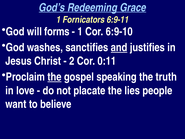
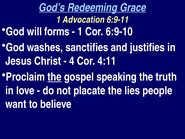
Fornicators: Fornicators -> Advocation (84, 20)
and underline: present -> none (119, 47)
2: 2 -> 4 (72, 61)
0:11: 0:11 -> 4:11 (107, 61)
